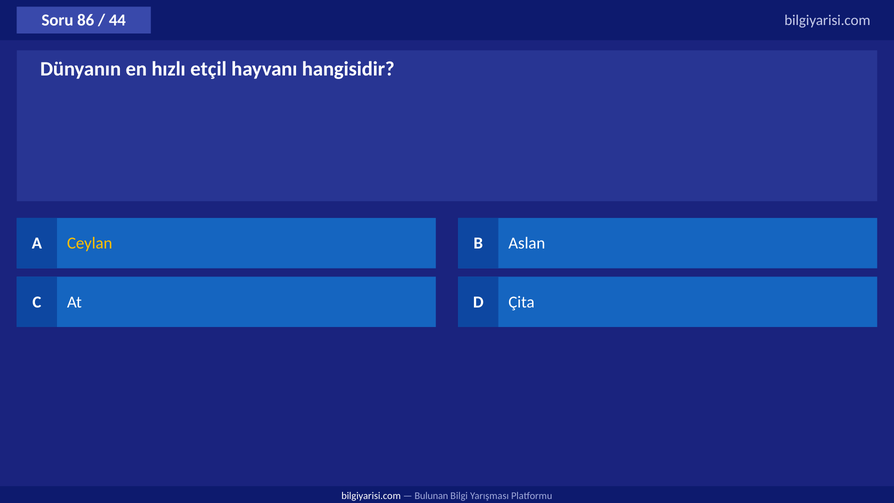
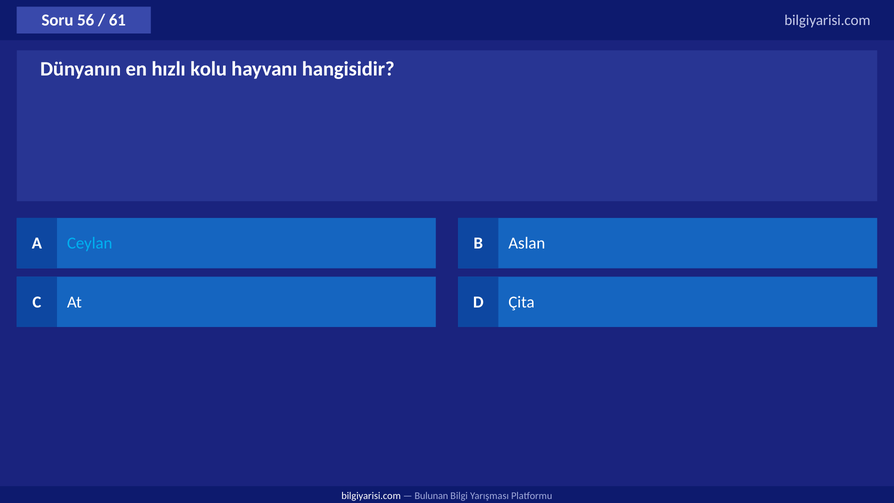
86: 86 -> 56 (86, 20)
44: 44 -> 61 (117, 20)
etçil: etçil -> kolu (209, 69)
Ceylan colour: yellow -> light blue (90, 243)
